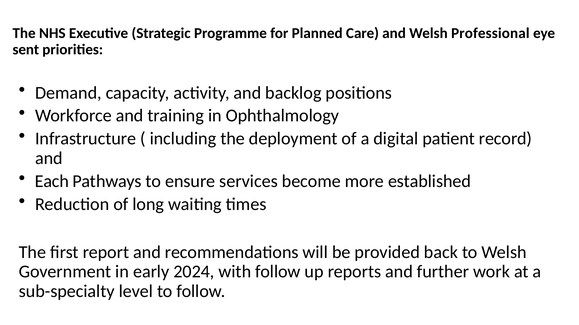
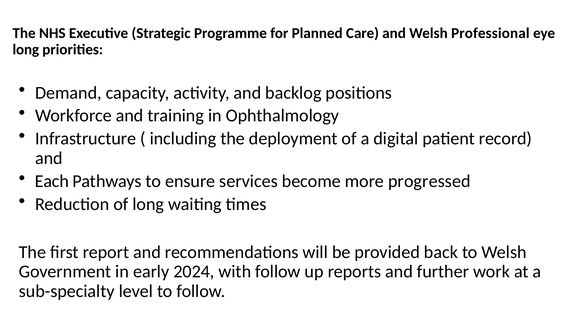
sent: sent -> long (26, 50)
established: established -> progressed (429, 182)
